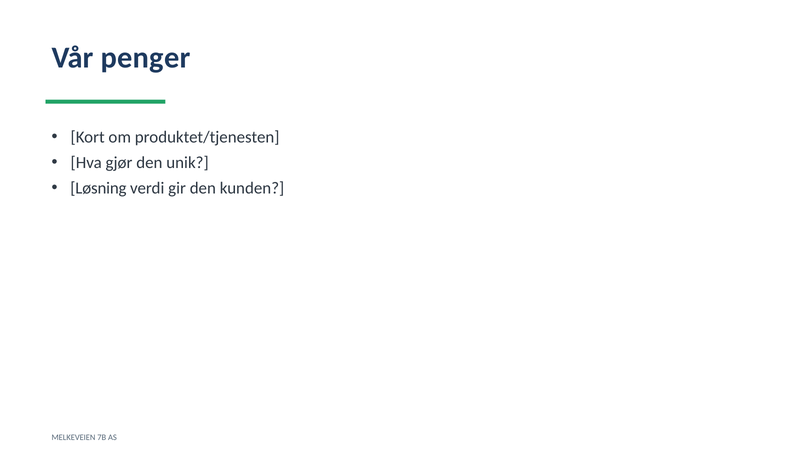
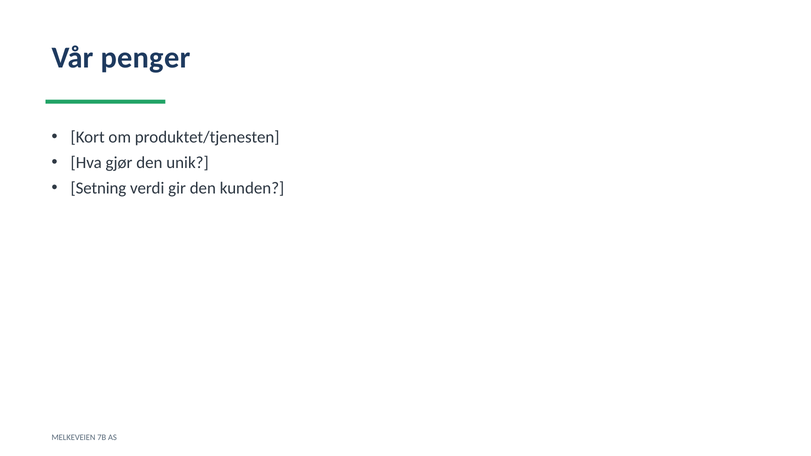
Løsning: Løsning -> Setning (98, 188)
